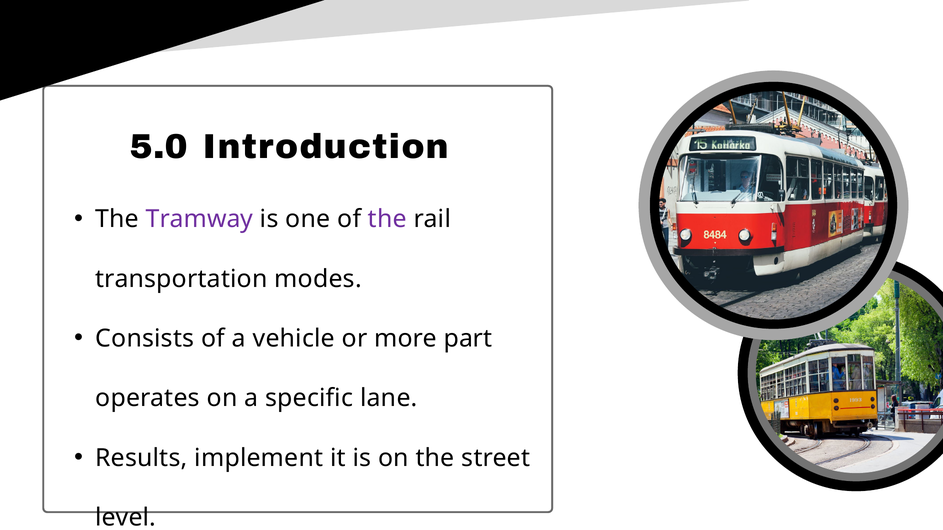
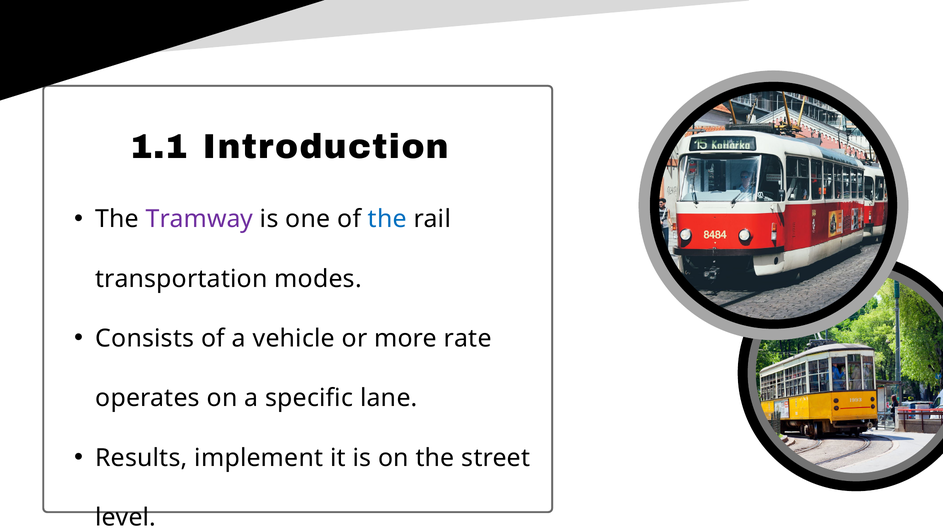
5.0: 5.0 -> 1.1 (159, 147)
the colour: purple -> blue (387, 219)
part: part -> rate (468, 339)
